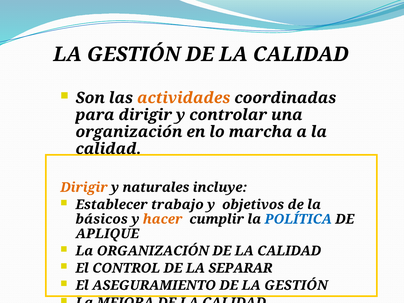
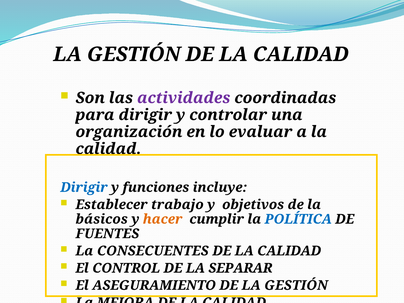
actividades colour: orange -> purple (184, 98)
marcha: marcha -> evaluar (261, 132)
Dirigir colour: orange -> blue (84, 187)
naturales: naturales -> funciones (156, 187)
APLIQUE: APLIQUE -> FUENTES (107, 234)
La ORGANIZACIÓN: ORGANIZACIÓN -> CONSECUENTES (153, 251)
